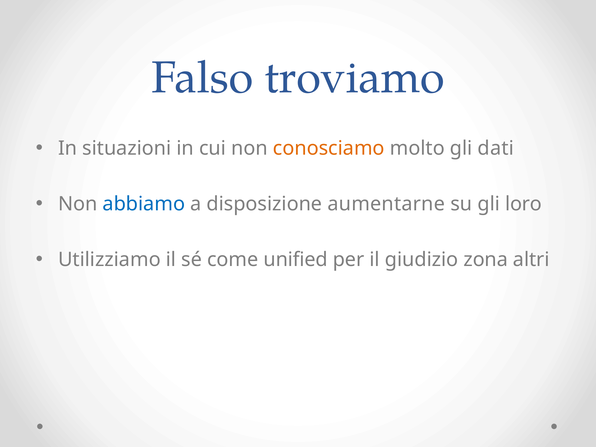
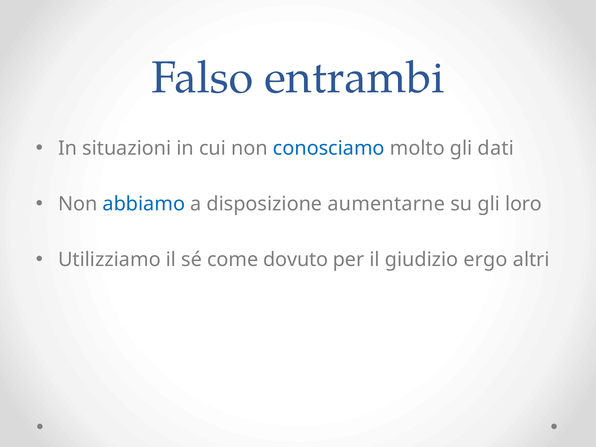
troviamo: troviamo -> entrambi (354, 78)
conosciamo colour: orange -> blue (329, 148)
unified: unified -> dovuto (296, 260)
zona: zona -> ergo (486, 260)
